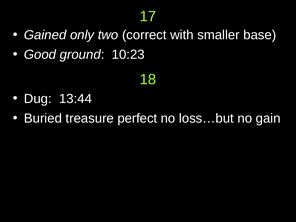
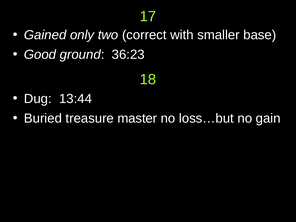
10:23: 10:23 -> 36:23 (128, 55)
perfect: perfect -> master (137, 118)
